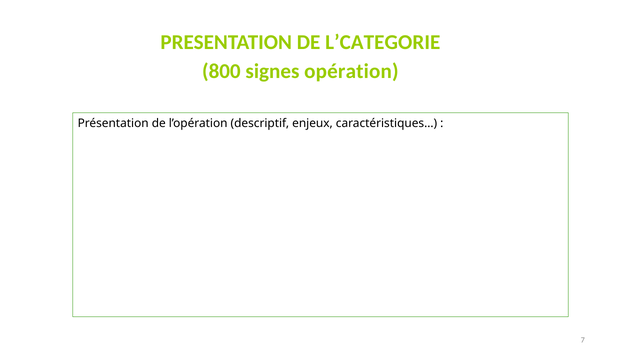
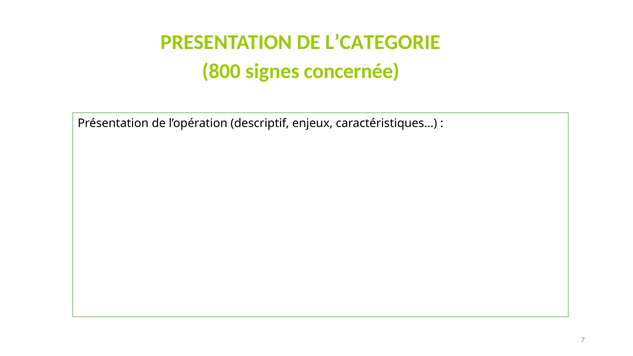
opération: opération -> concernée (352, 71)
